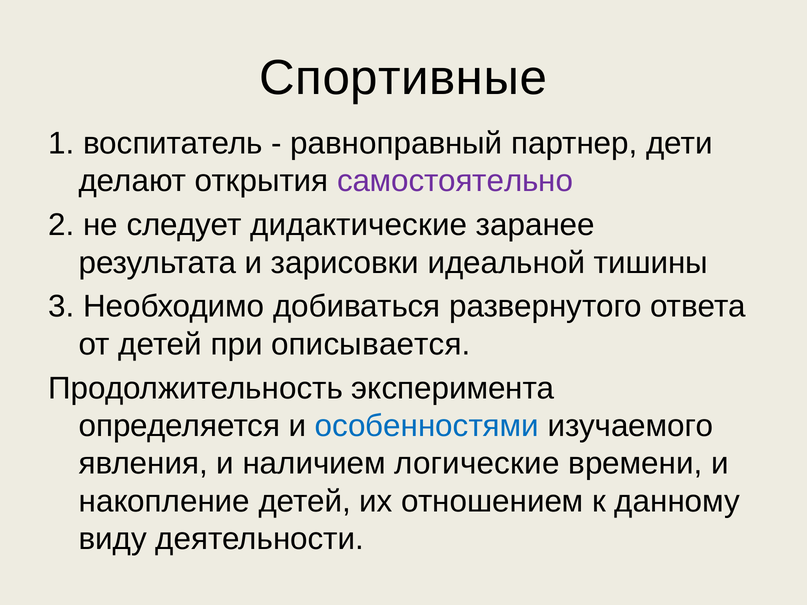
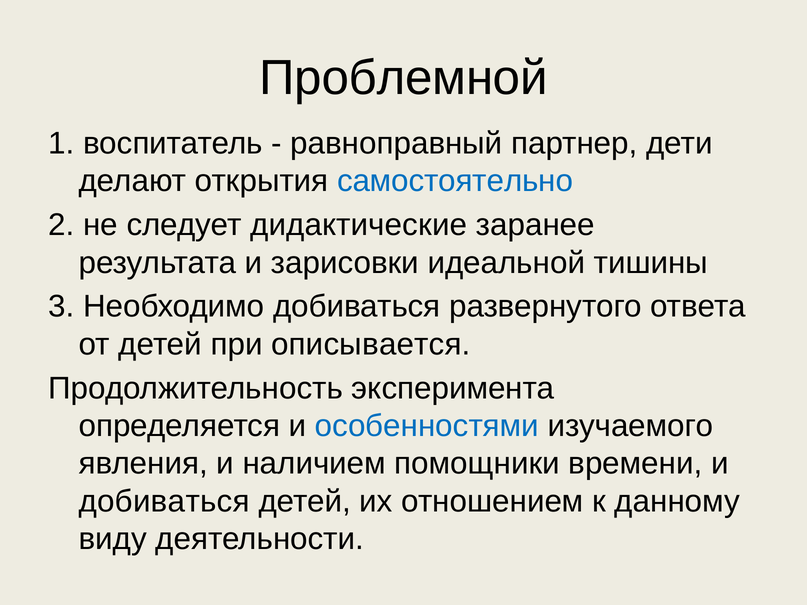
Спортивные: Спортивные -> Проблемной (403, 78)
самостоятельно colour: purple -> blue (455, 181)
логические: логические -> помощники (477, 464)
накопление: накопление -> добиваться (164, 501)
